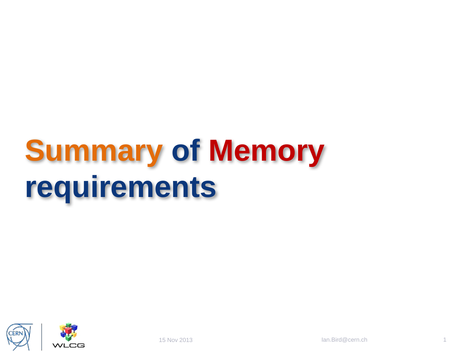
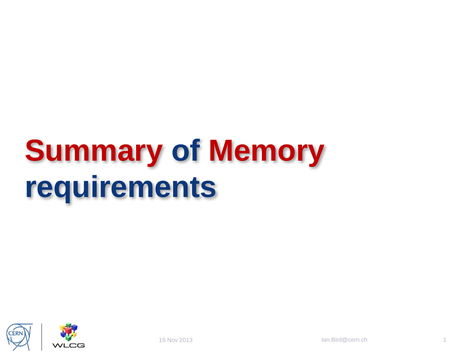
Summary colour: orange -> red (94, 151)
